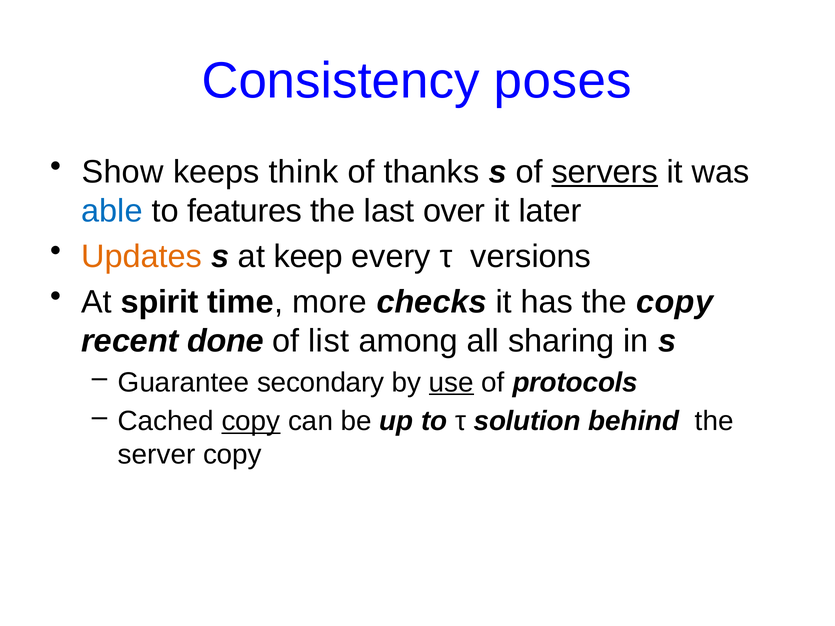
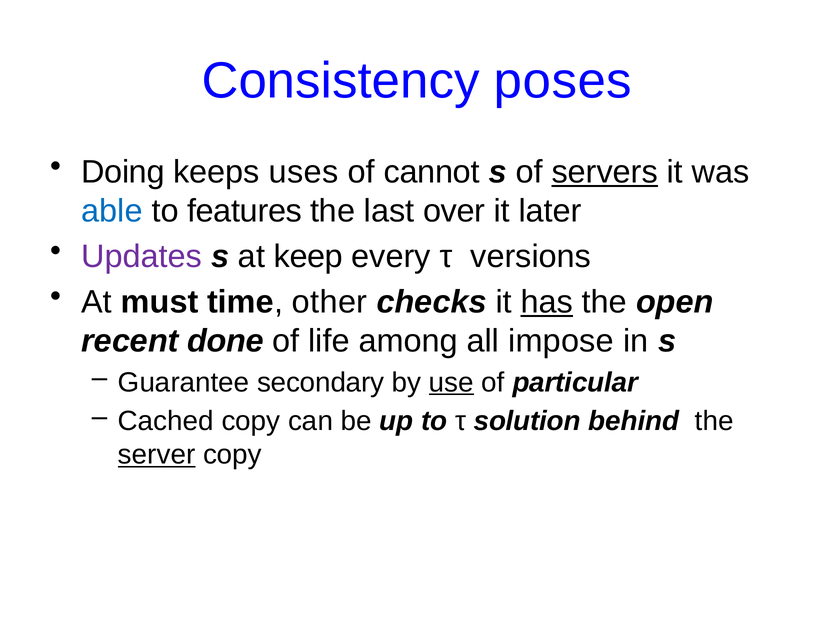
Show: Show -> Doing (123, 172)
think: think -> uses (304, 172)
thanks: thanks -> cannot (432, 172)
Updates colour: orange -> purple (142, 257)
spirit: spirit -> must (160, 302)
more: more -> other (330, 302)
has underline: none -> present (547, 302)
the copy: copy -> open (675, 302)
list: list -> life (329, 341)
sharing: sharing -> impose (561, 341)
protocols: protocols -> particular (575, 382)
copy underline: present -> none (251, 421)
server underline: none -> present (157, 455)
